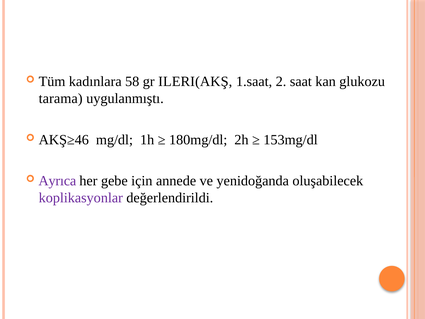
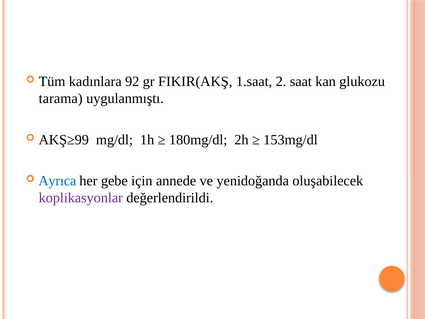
58: 58 -> 92 (132, 82)
ILERI(AKŞ: ILERI(AKŞ -> FIKIR(AKŞ (195, 82)
AKŞ≥46: AKŞ≥46 -> AKŞ≥99 (64, 140)
Ayrıca colour: purple -> blue (57, 181)
